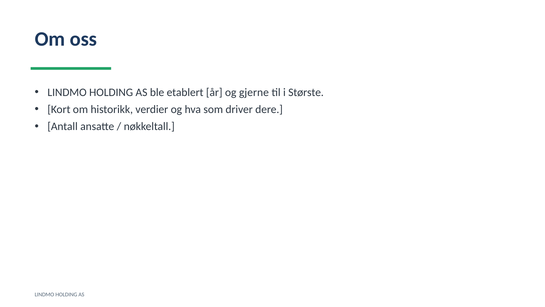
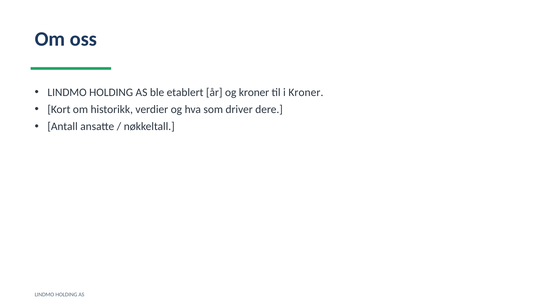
og gjerne: gjerne -> kroner (254, 92)
i Største: Største -> Kroner (306, 92)
